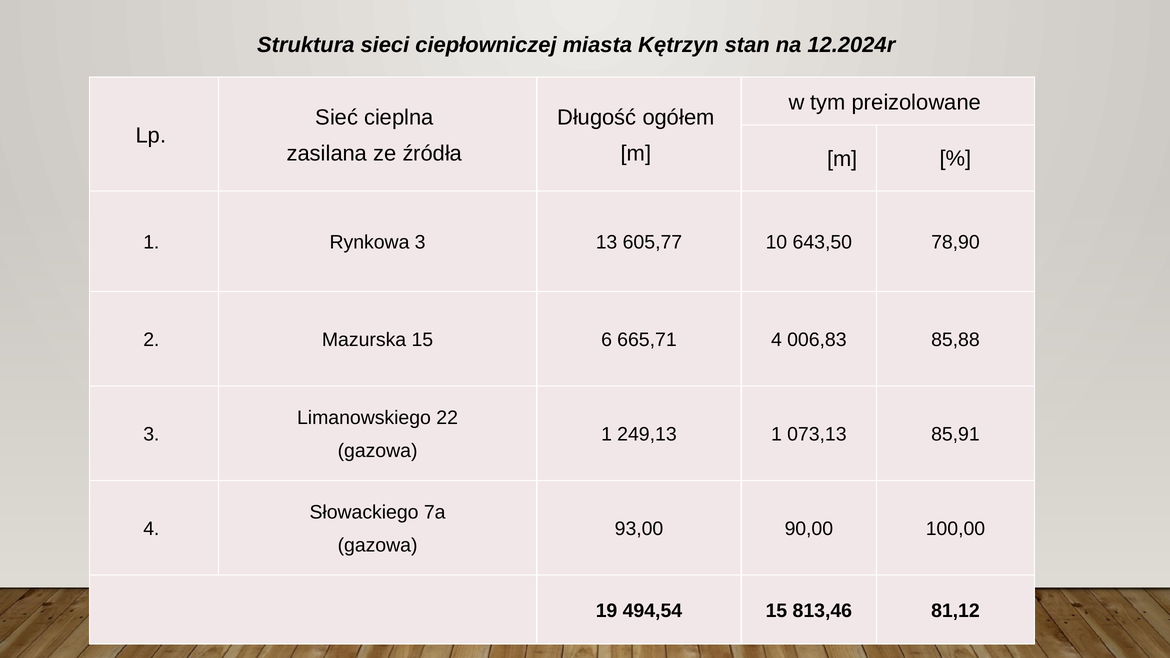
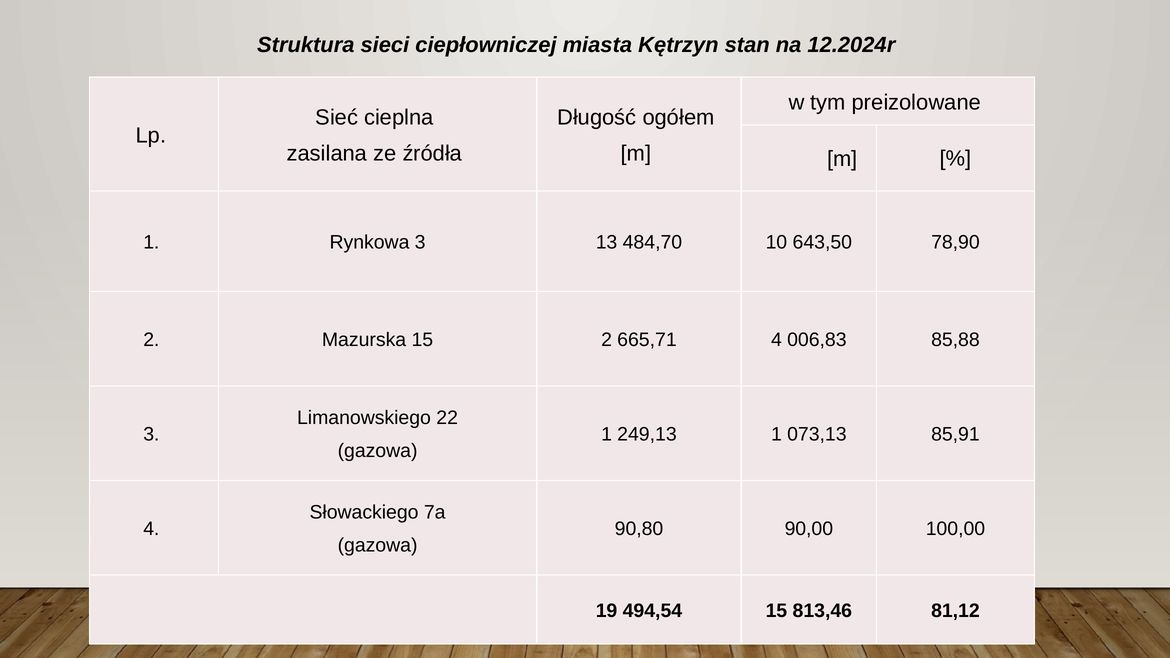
605,77: 605,77 -> 484,70 (652, 242)
15 6: 6 -> 2 (607, 340)
93,00: 93,00 -> 90,80 (639, 529)
